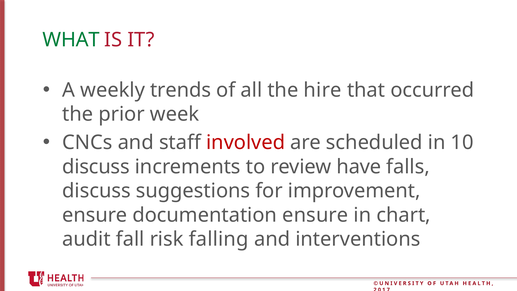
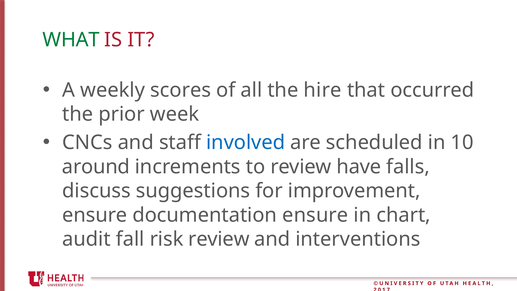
trends: trends -> scores (181, 90)
involved colour: red -> blue (246, 142)
discuss: discuss -> around (96, 167)
risk falling: falling -> review (219, 239)
